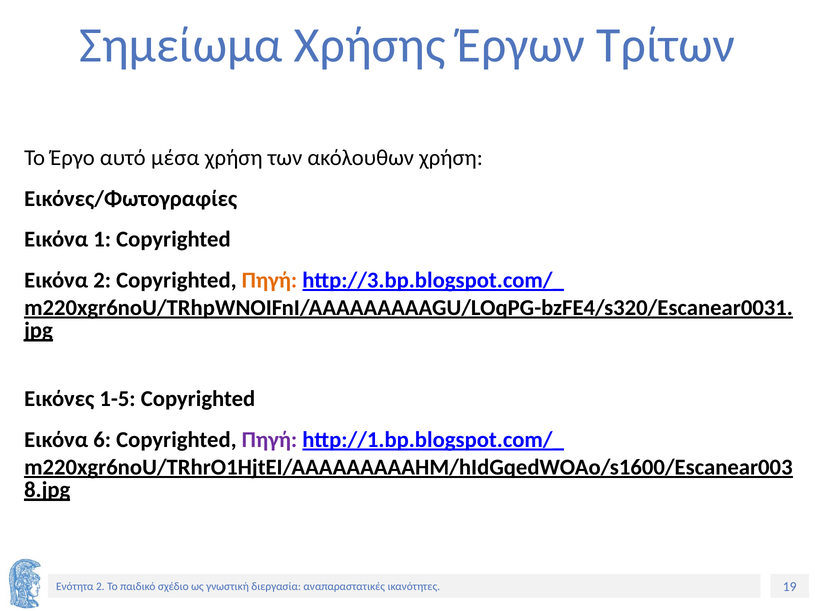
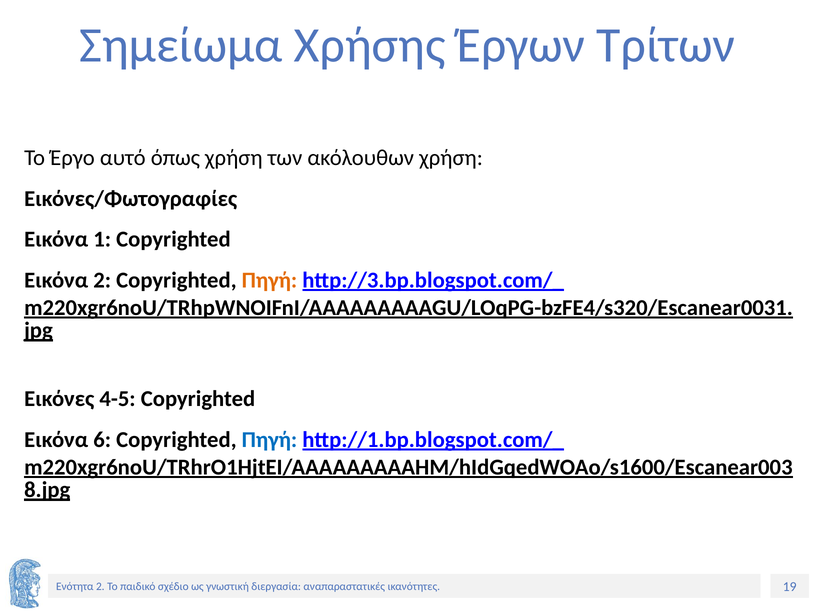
μέσα: μέσα -> όπως (175, 158)
1-5: 1-5 -> 4-5 (118, 399)
Πηγή colour: purple -> blue (269, 440)
